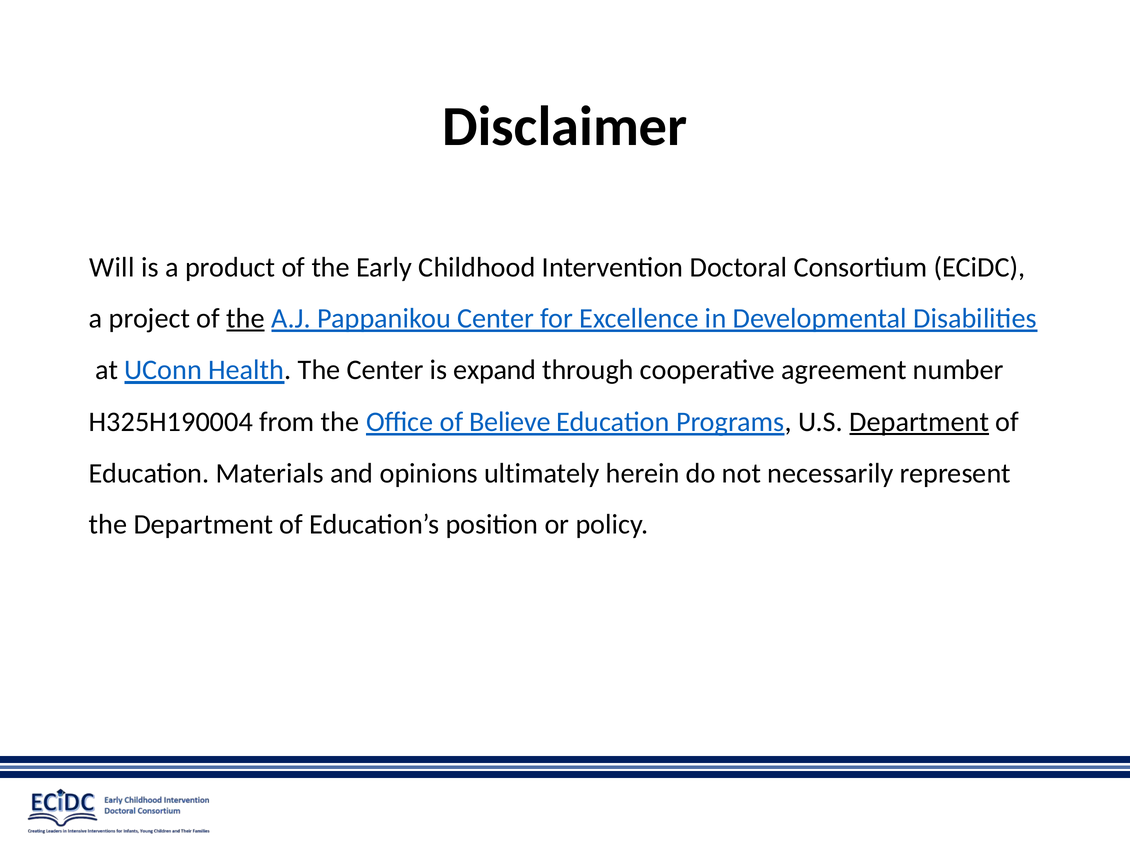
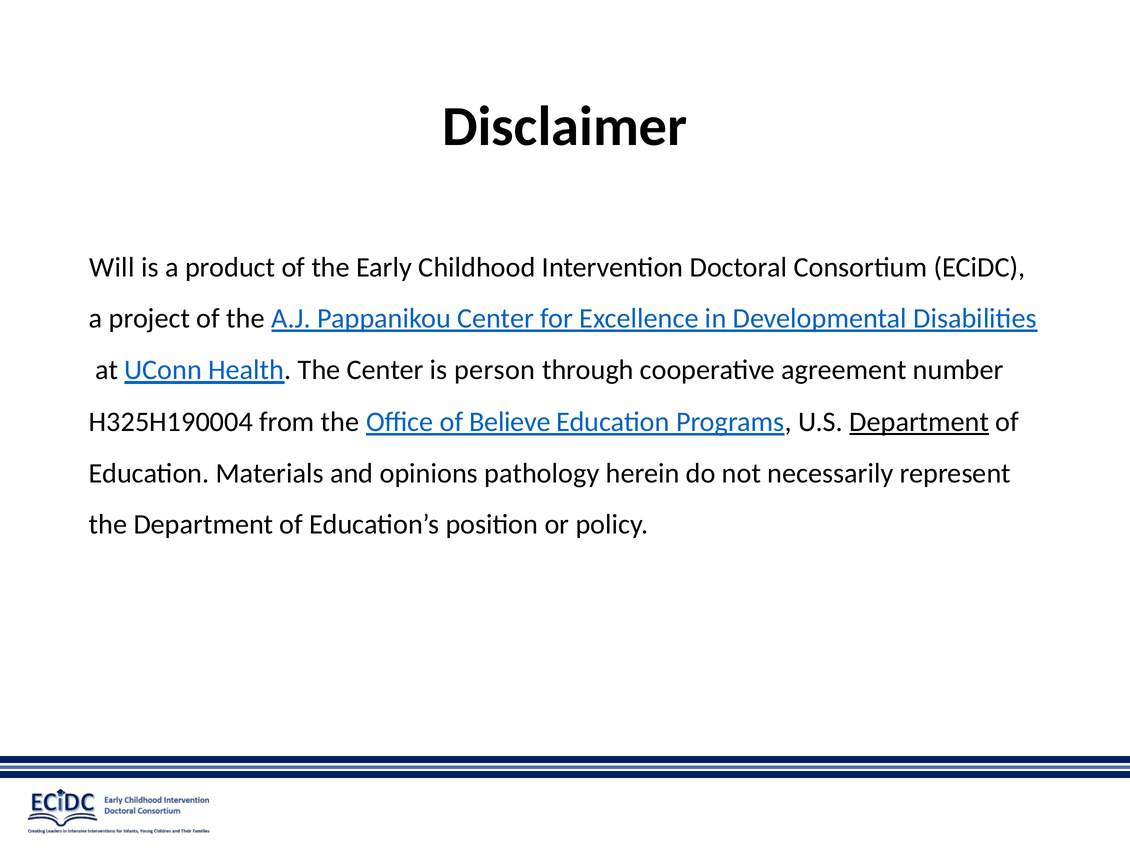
the underline: present -> none (245, 318)
expand: expand -> person (495, 370)
ultimately: ultimately -> pathology (542, 473)
